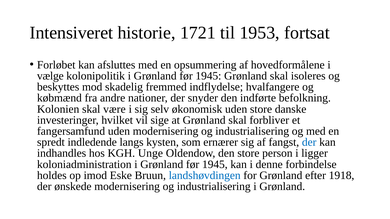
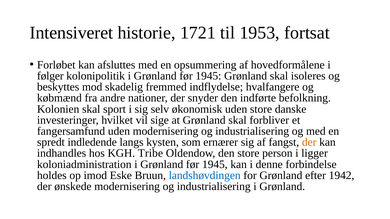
vælge: vælge -> følger (50, 76)
være: være -> sport (115, 109)
der colour: blue -> orange (309, 142)
Unge: Unge -> Tribe (150, 153)
1918: 1918 -> 1942 (342, 176)
